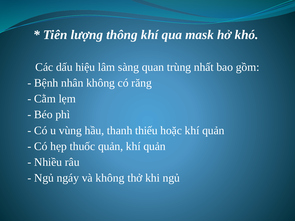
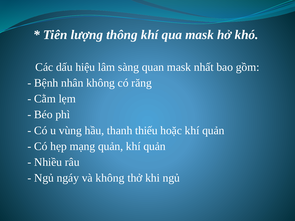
quan trùng: trùng -> mask (179, 67)
thuốc: thuốc -> mạng (82, 146)
